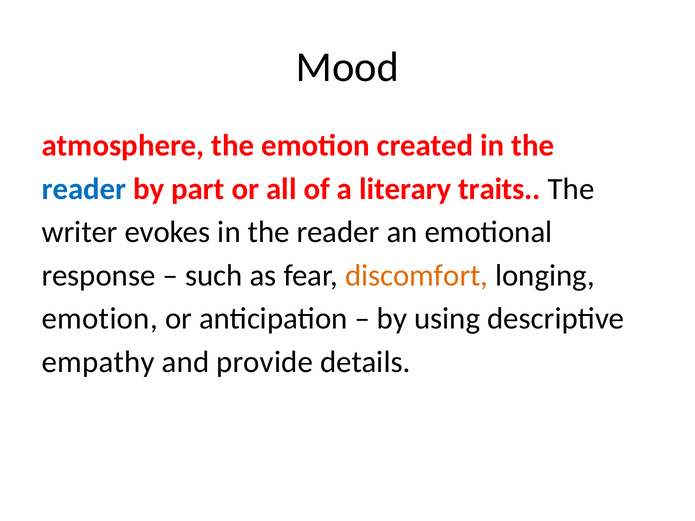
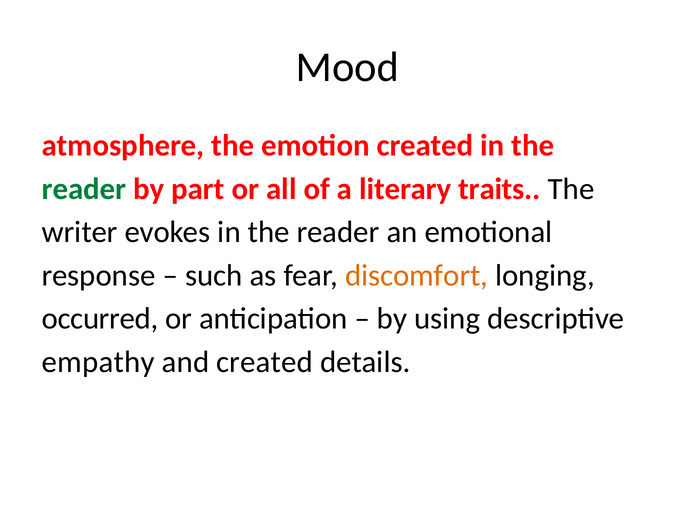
reader colour: blue -> green (84, 189)
emotion: emotion -> occurred (100, 319)
and provide: provide -> created (265, 362)
